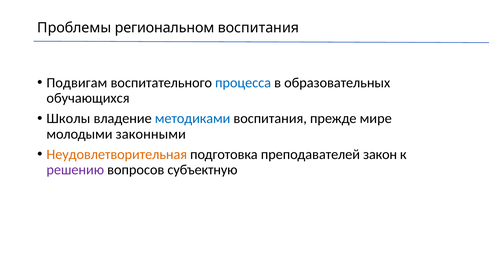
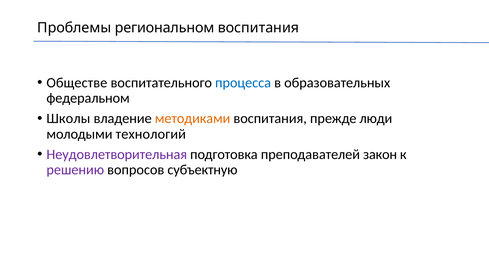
Подвигам: Подвигам -> Обществе (77, 83)
обучающихся: обучающихся -> федеральном (88, 98)
методиками colour: blue -> orange (193, 119)
мире: мире -> люди (376, 119)
законными: законными -> технологий (151, 134)
Неудовлетворительная colour: orange -> purple (117, 154)
